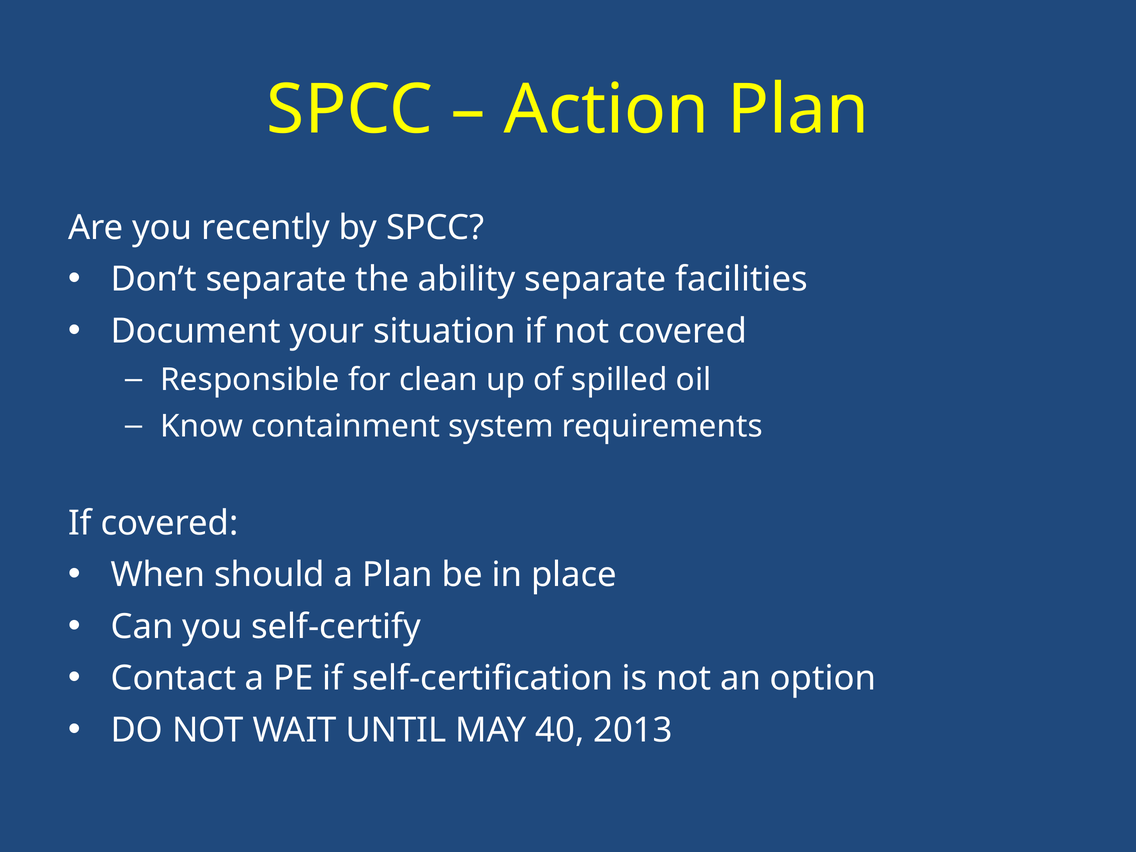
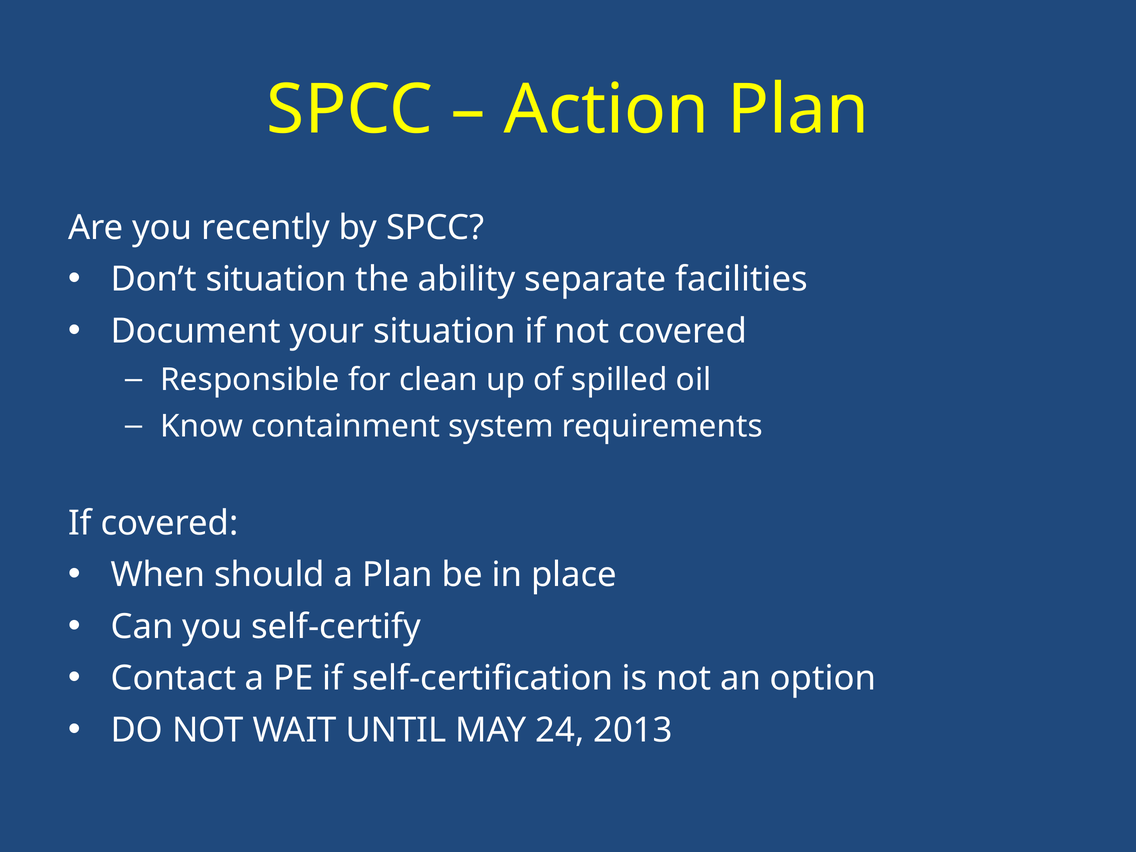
Don’t separate: separate -> situation (276, 279)
40: 40 -> 24 (560, 730)
